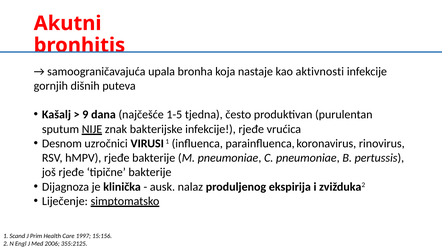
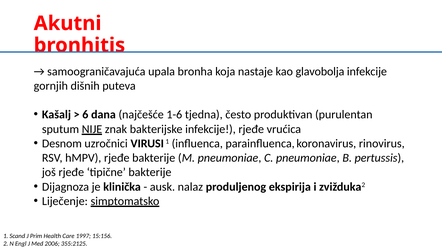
aktivnosti: aktivnosti -> glavobolja (320, 71)
9: 9 -> 6 (85, 115)
1-5: 1-5 -> 1-6 (174, 115)
